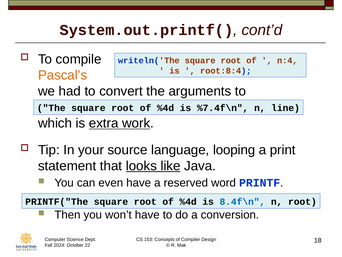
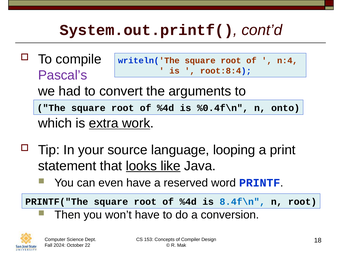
Pascal’s colour: orange -> purple (63, 75)
%7.4f\n: %7.4f\n -> %0.4f\n (223, 108)
line: line -> onto (286, 108)
